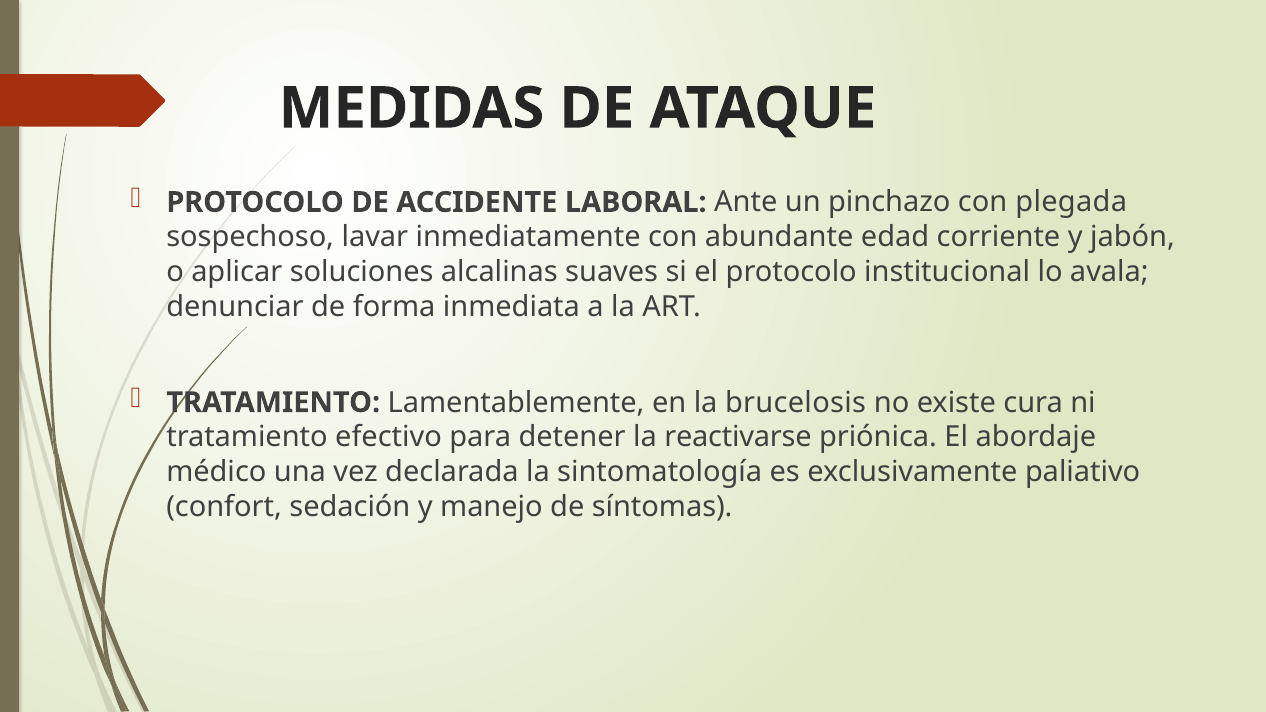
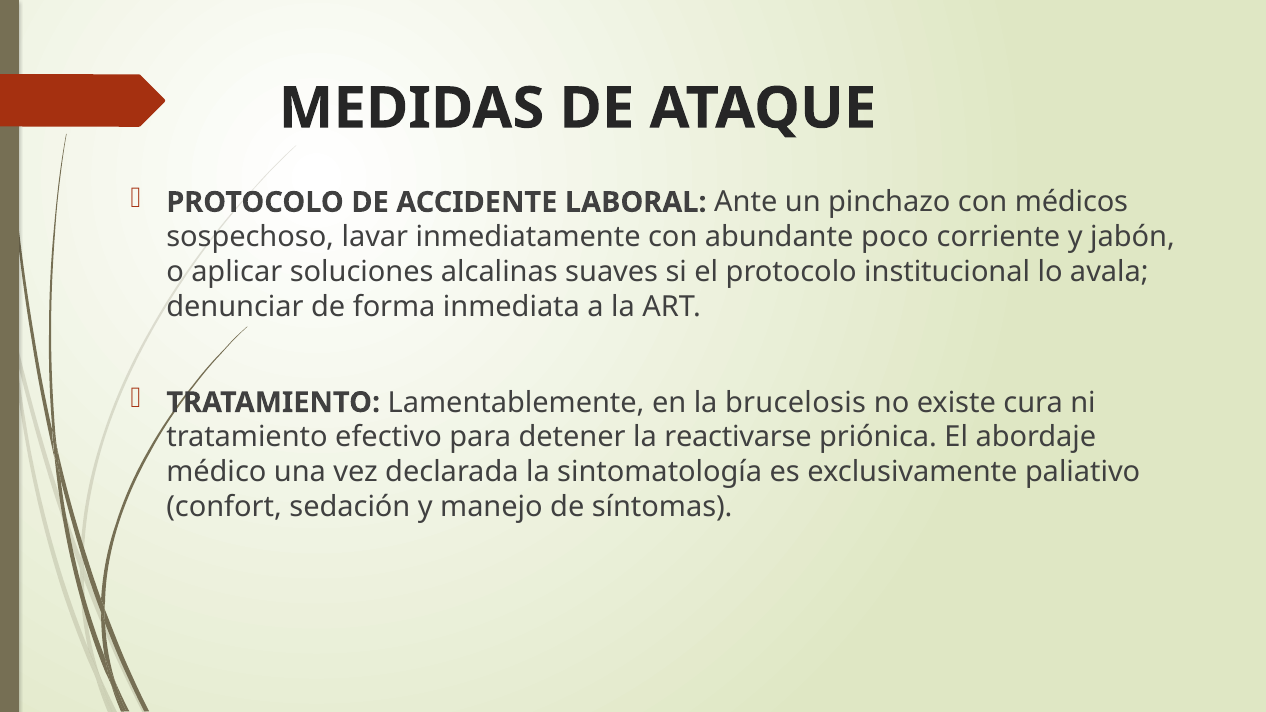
plegada: plegada -> médicos (1071, 202)
edad: edad -> poco (895, 237)
